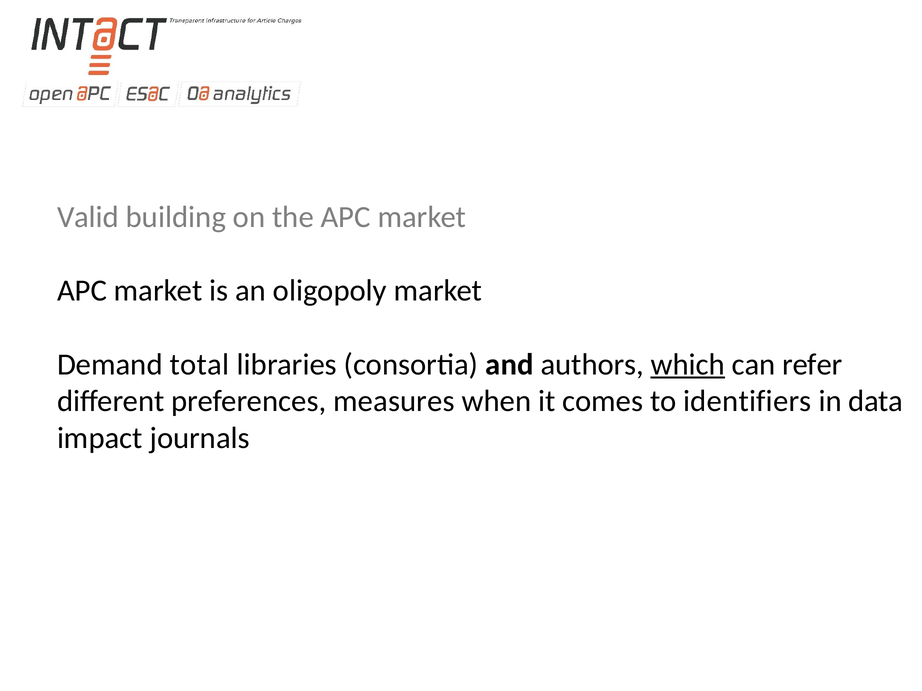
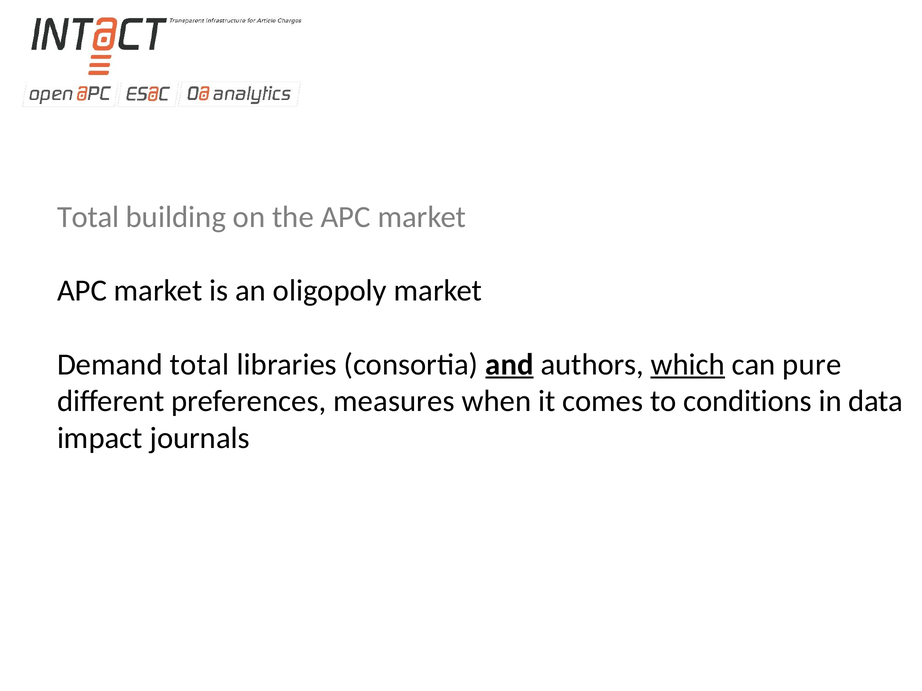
Valid: Valid -> Total (88, 217)
and underline: none -> present (510, 365)
refer: refer -> pure (812, 365)
identifiers: identifiers -> conditions (748, 402)
